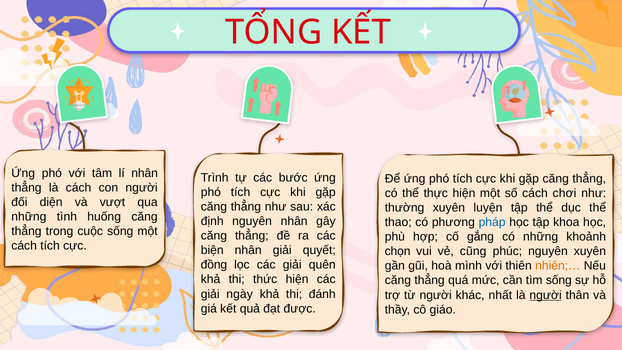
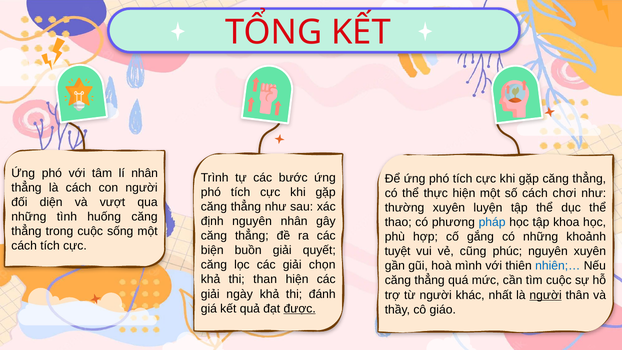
biện nhân: nhân -> buồn (248, 250)
chọn: chọn -> tuyệt (398, 251)
đồng: đồng -> căng (214, 265)
quên: quên -> chọn (322, 265)
nhiên;… colour: orange -> blue (558, 266)
thức: thức -> than (265, 279)
tìm sống: sống -> cuộc (559, 280)
được underline: none -> present (300, 308)
